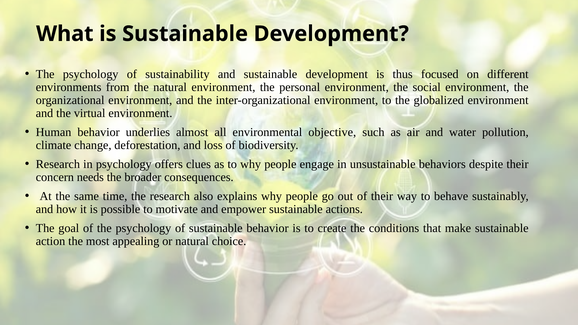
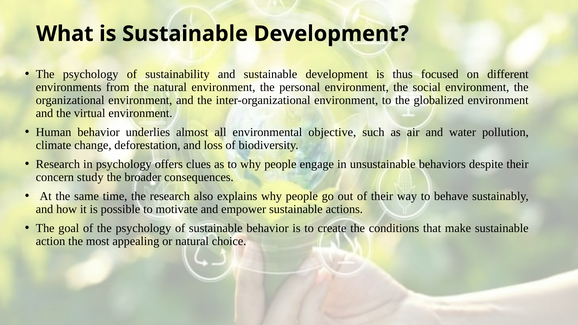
needs: needs -> study (90, 177)
